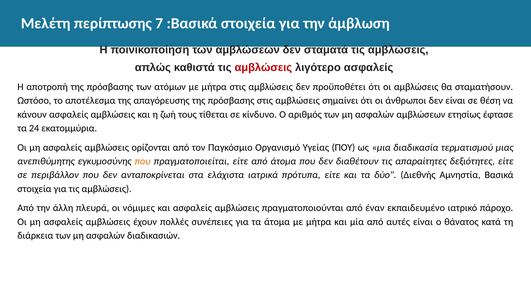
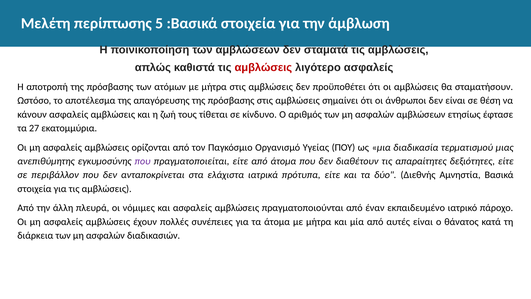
7: 7 -> 5 (159, 23)
24: 24 -> 27 (34, 128)
που colour: orange -> purple (143, 161)
